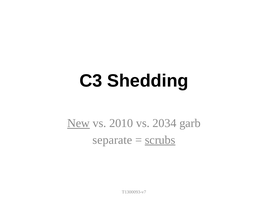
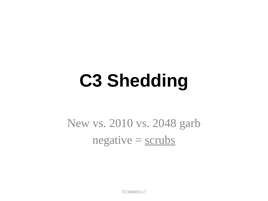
New underline: present -> none (79, 123)
2034: 2034 -> 2048 (165, 123)
separate: separate -> negative (112, 140)
